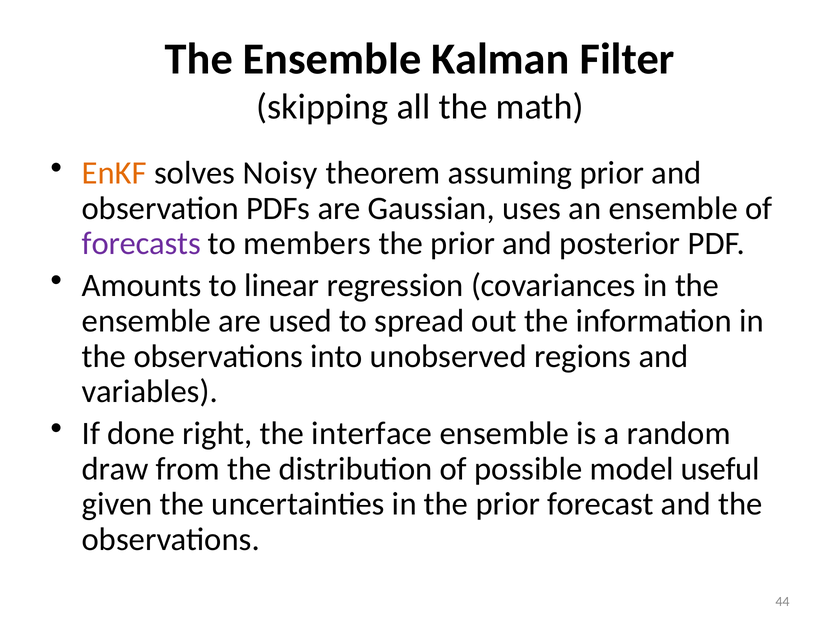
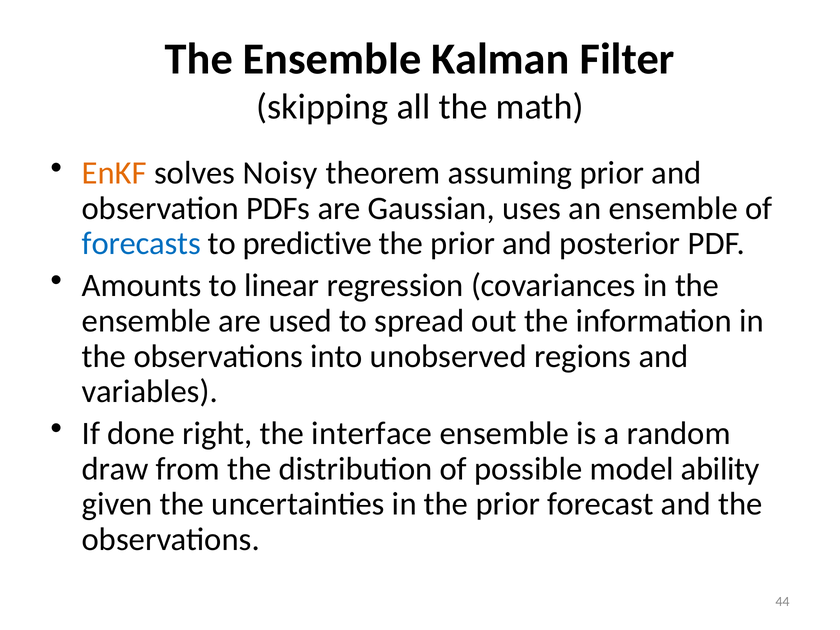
forecasts colour: purple -> blue (141, 244)
members: members -> predictive (307, 244)
useful: useful -> ability (720, 469)
